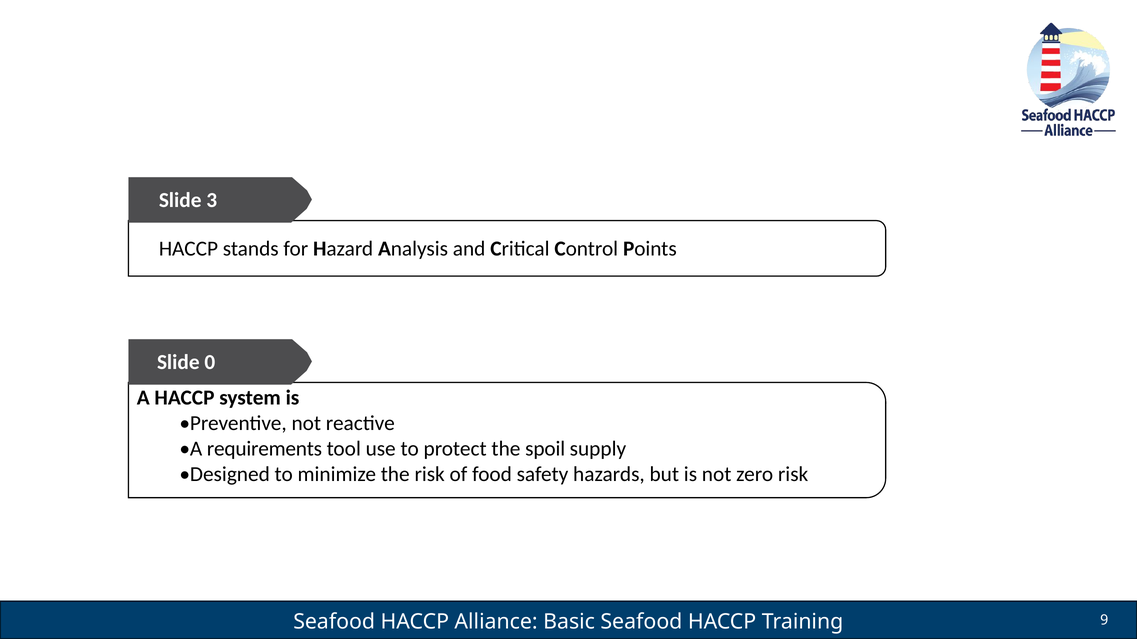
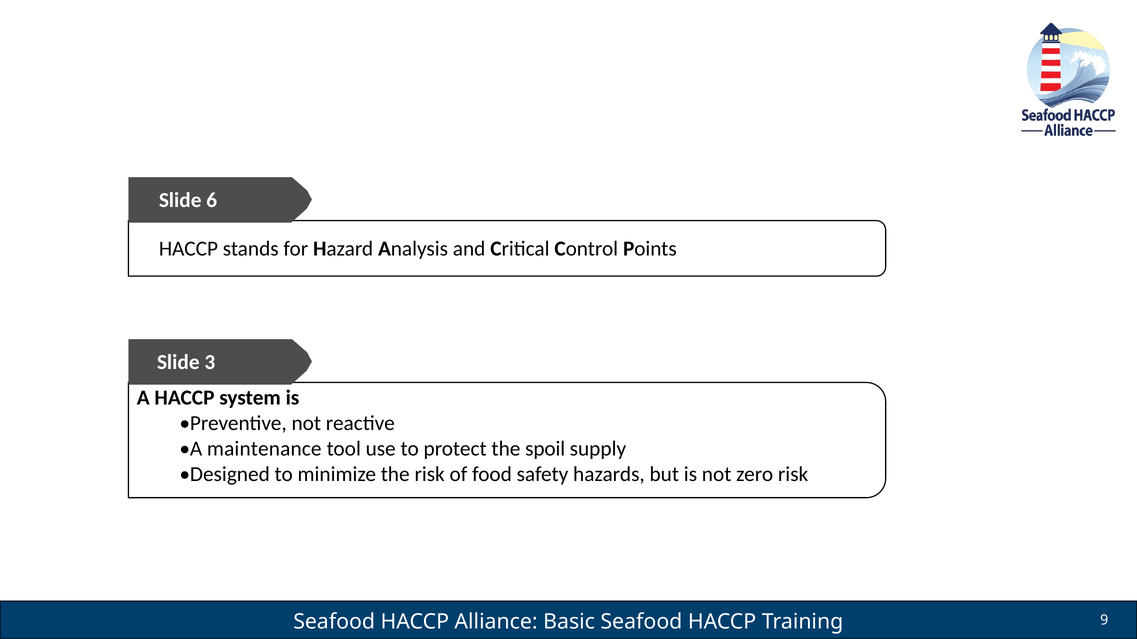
3: 3 -> 6 (212, 200)
0: 0 -> 3 (210, 362)
requirements: requirements -> maintenance (264, 449)
